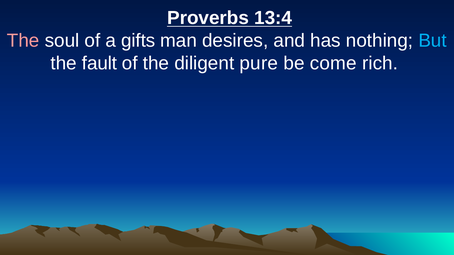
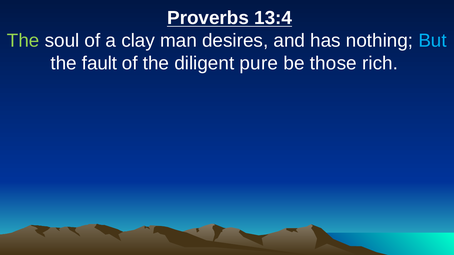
The colour: pink -> light green (23, 41)
gifts: gifts -> clay (138, 41)
come: come -> those (333, 63)
